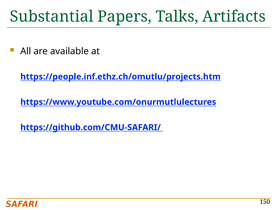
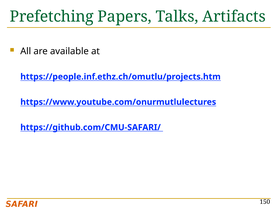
Substantial: Substantial -> Prefetching (52, 16)
